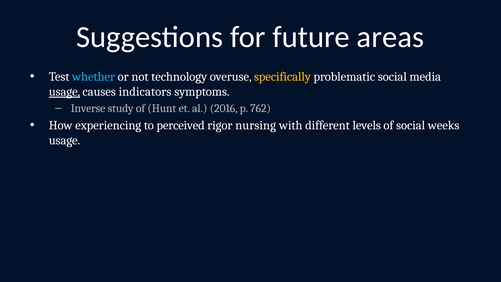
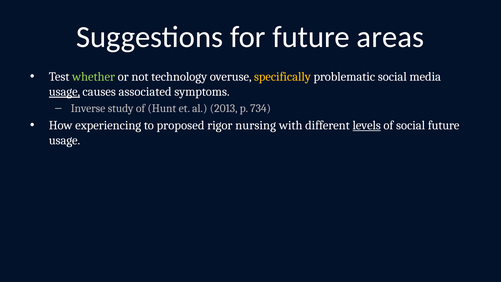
whether colour: light blue -> light green (94, 77)
indicators: indicators -> associated (145, 92)
2016: 2016 -> 2013 (224, 108)
762: 762 -> 734 (261, 108)
perceived: perceived -> proposed (181, 125)
levels underline: none -> present (367, 125)
social weeks: weeks -> future (444, 125)
